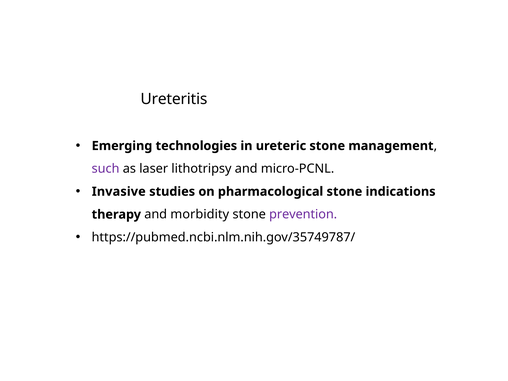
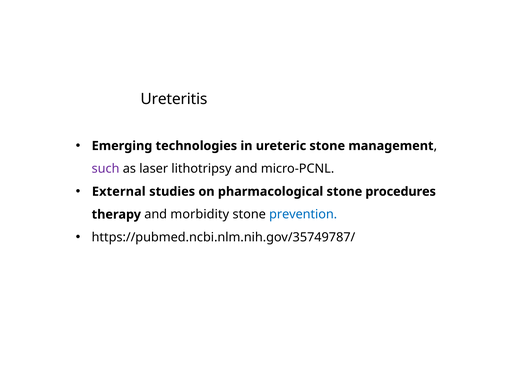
Invasive: Invasive -> External (119, 192)
indications: indications -> procedures (401, 192)
prevention colour: purple -> blue (303, 214)
